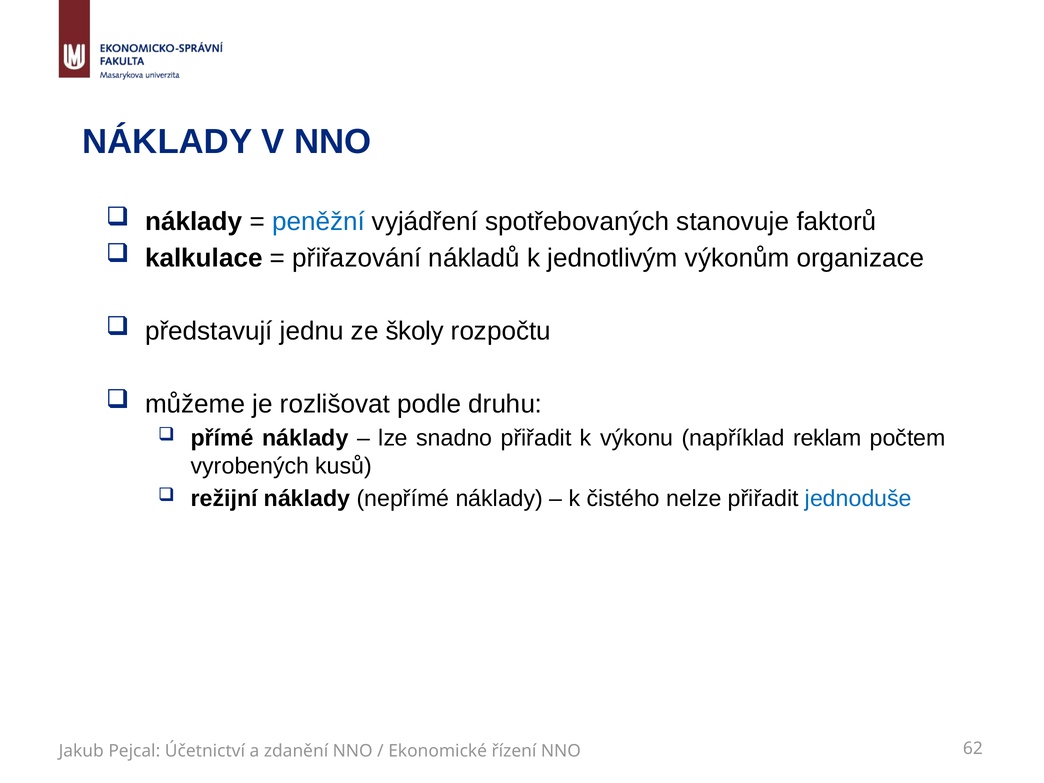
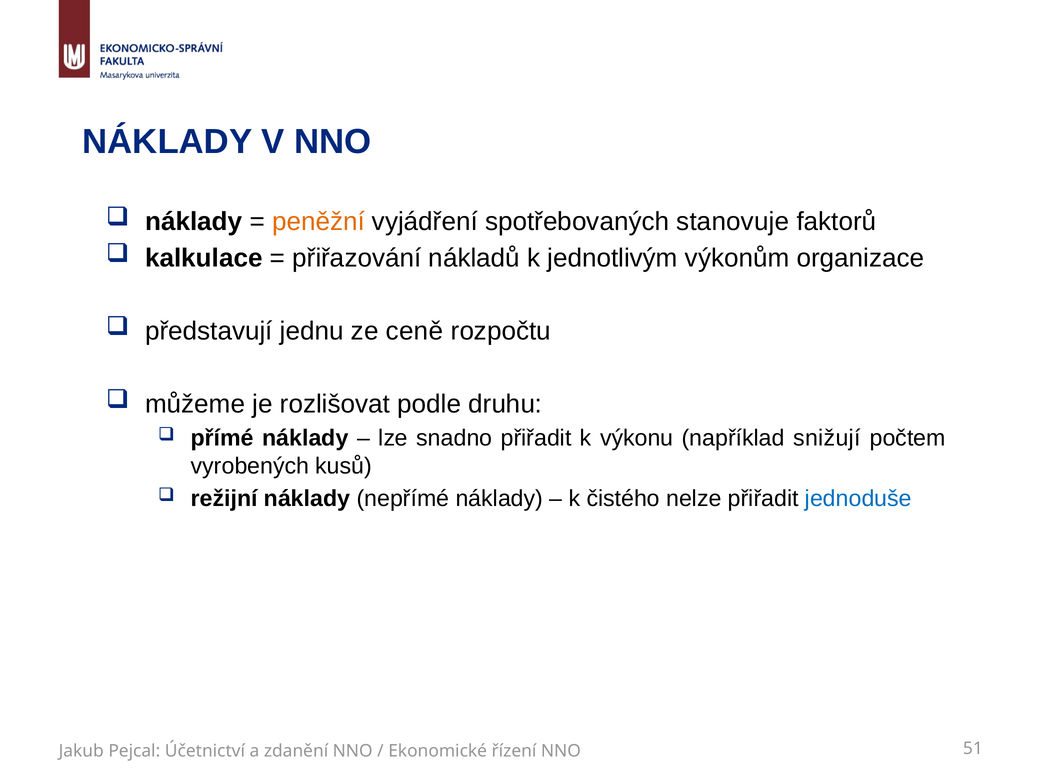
peněžní colour: blue -> orange (318, 221)
školy: školy -> ceně (415, 331)
reklam: reklam -> snižují (827, 438)
62: 62 -> 51 (973, 748)
